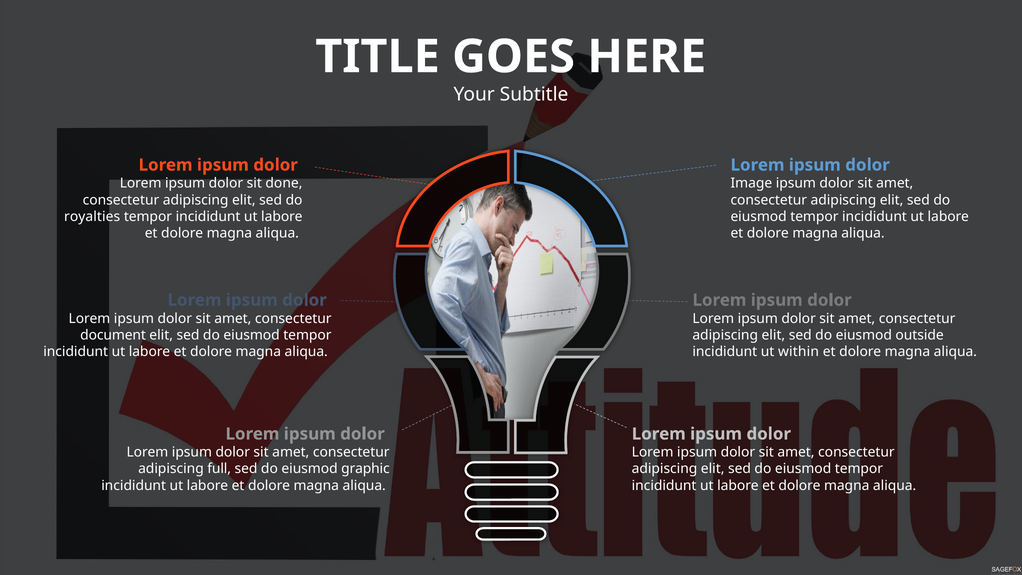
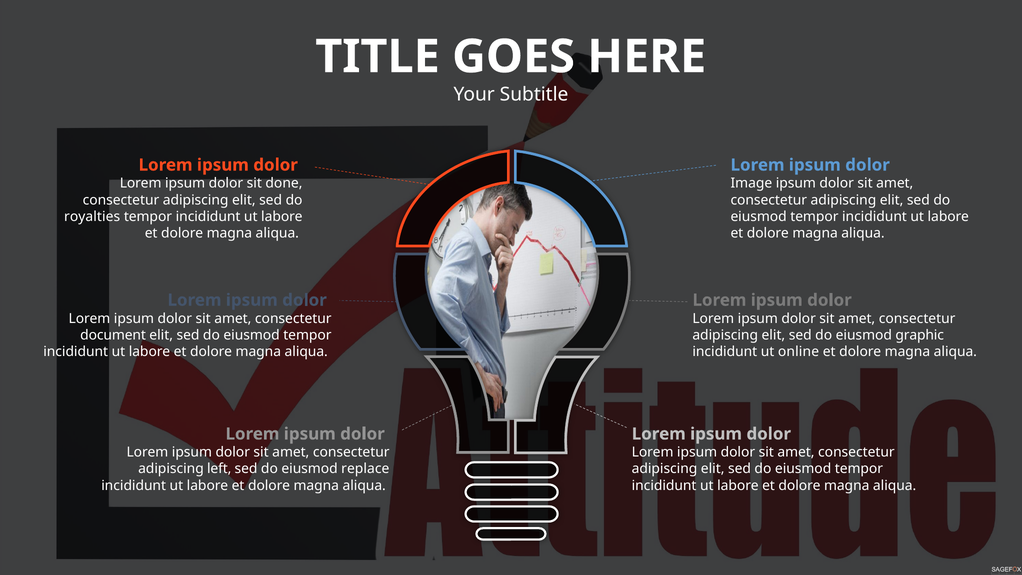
outside: outside -> graphic (920, 335)
within: within -> online (799, 352)
full: full -> left (219, 469)
graphic: graphic -> replace (365, 469)
